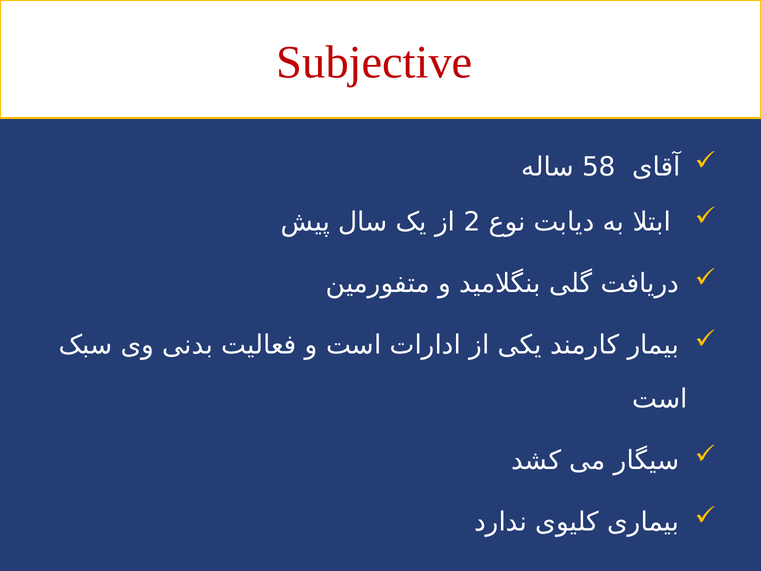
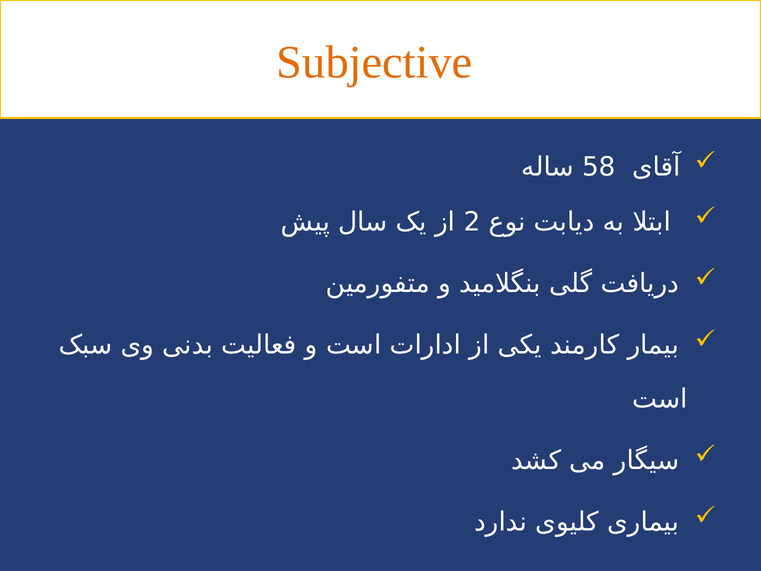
Subjective colour: red -> orange (375, 62)
